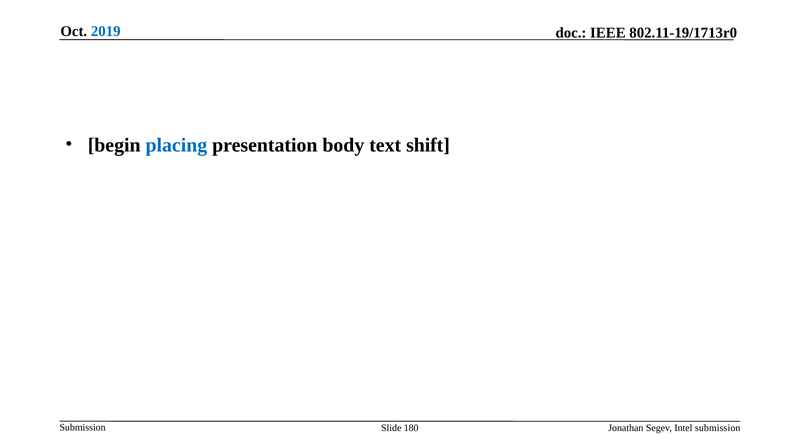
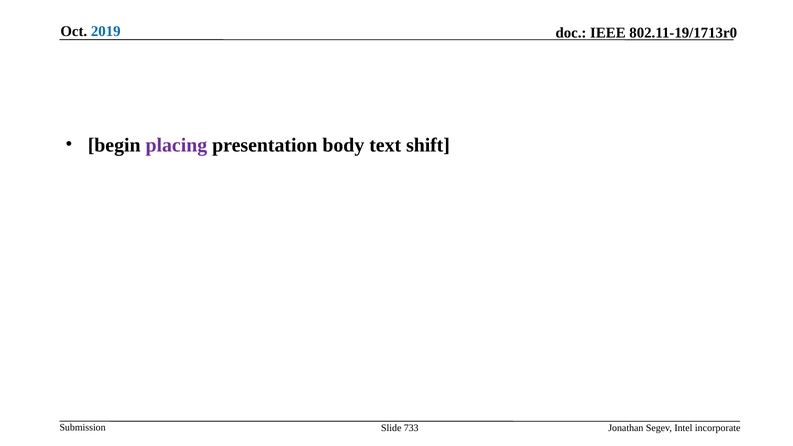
placing colour: blue -> purple (176, 145)
180: 180 -> 733 (411, 428)
Intel submission: submission -> incorporate (718, 428)
